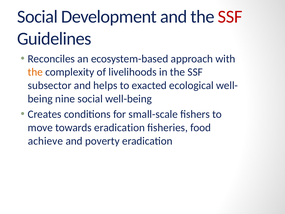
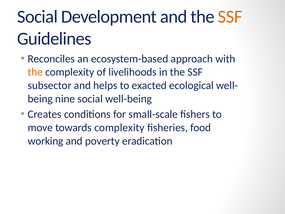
SSF colour: red -> orange (230, 17)
towards eradication: eradication -> complexity (119, 127)
achieve: achieve -> working (46, 141)
